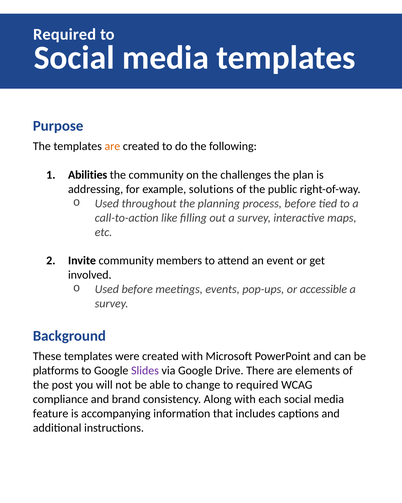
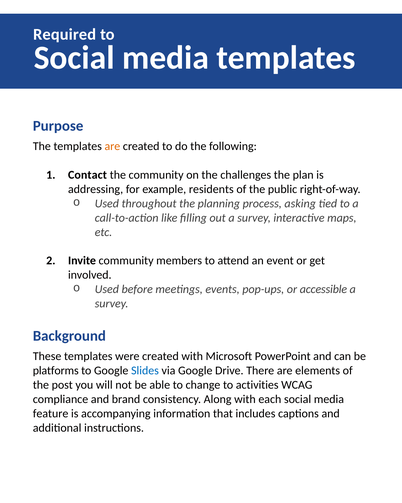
Abilities: Abilities -> Contact (87, 175)
solutions: solutions -> residents (211, 189)
process before: before -> asking (300, 203)
Slides colour: purple -> blue (145, 370)
to required: required -> activities (257, 385)
